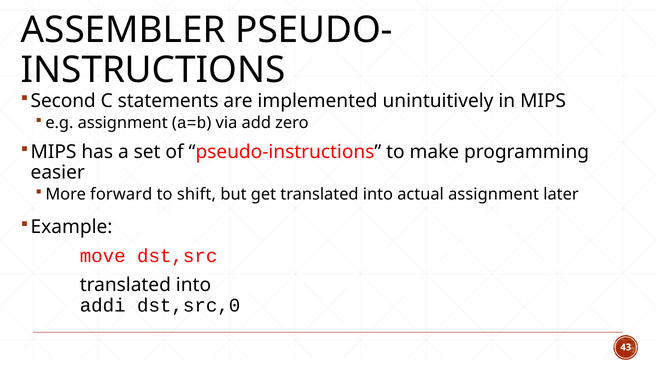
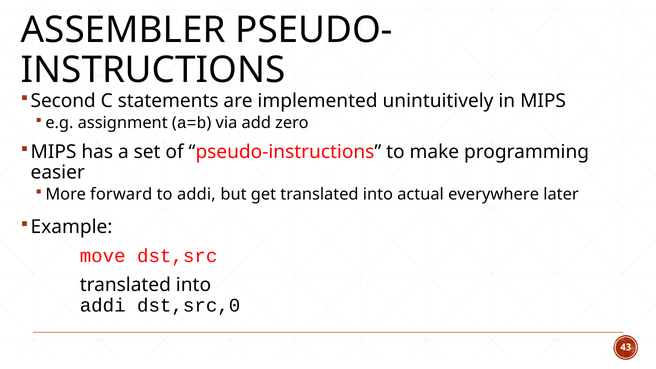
to shift: shift -> addi (196, 194)
actual assignment: assignment -> everywhere (494, 194)
